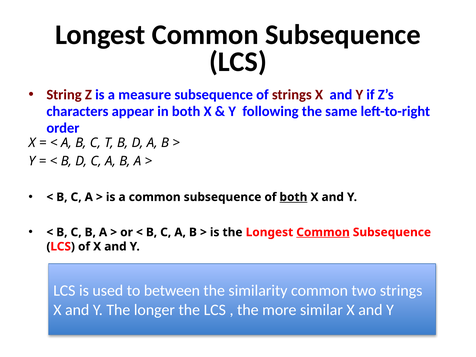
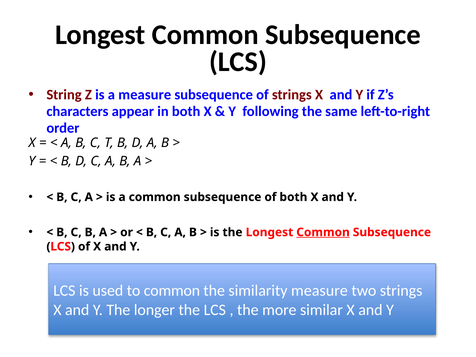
both underline: present -> none (293, 197)
to between: between -> common (172, 291)
similarity common: common -> measure (319, 291)
